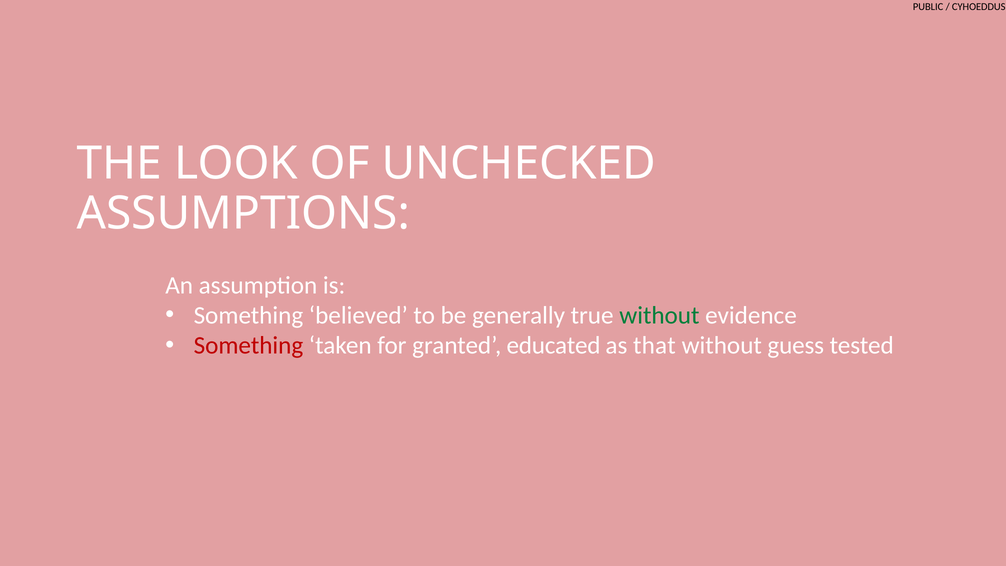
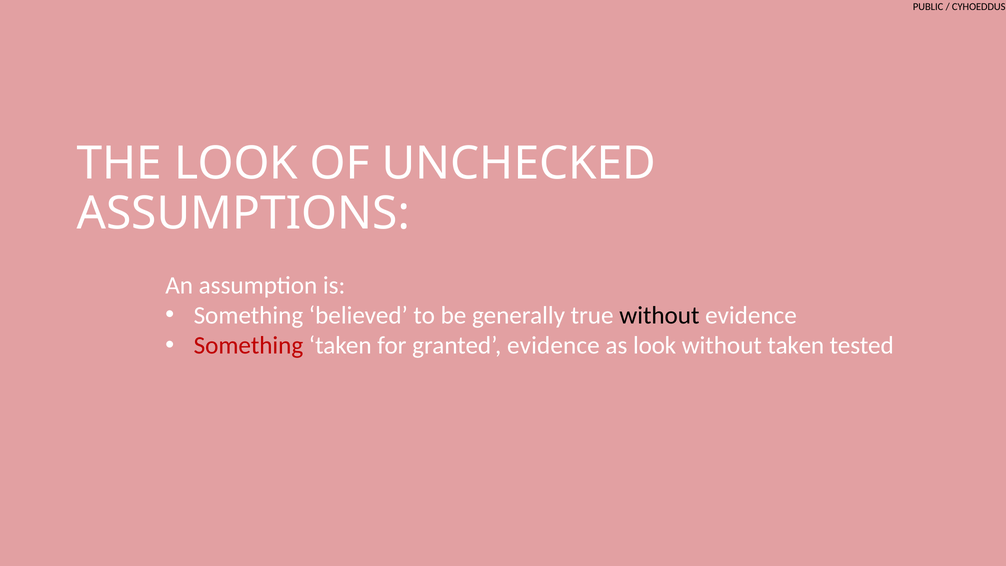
without colour: green -> black (659, 315)
granted educated: educated -> evidence (553, 346)
as that: that -> look (655, 346)
without guess: guess -> taken (796, 346)
